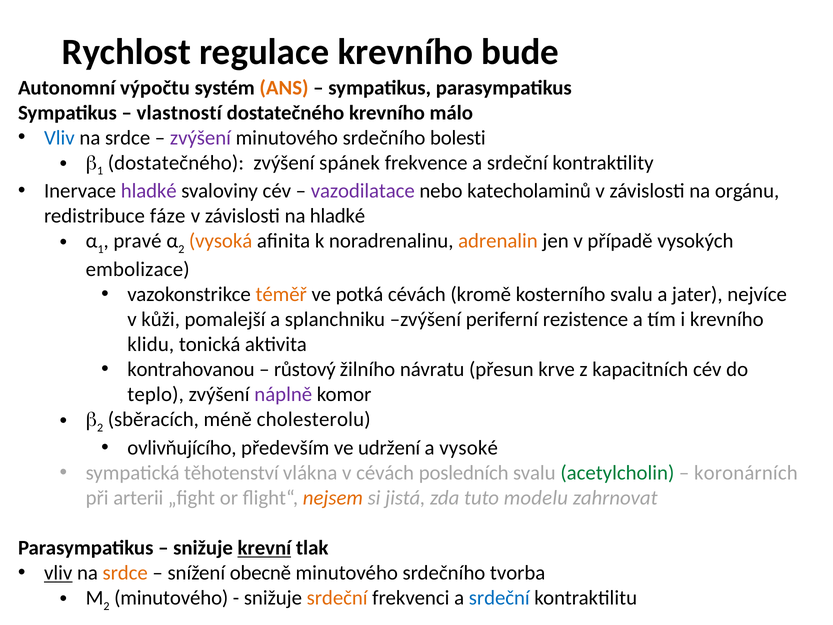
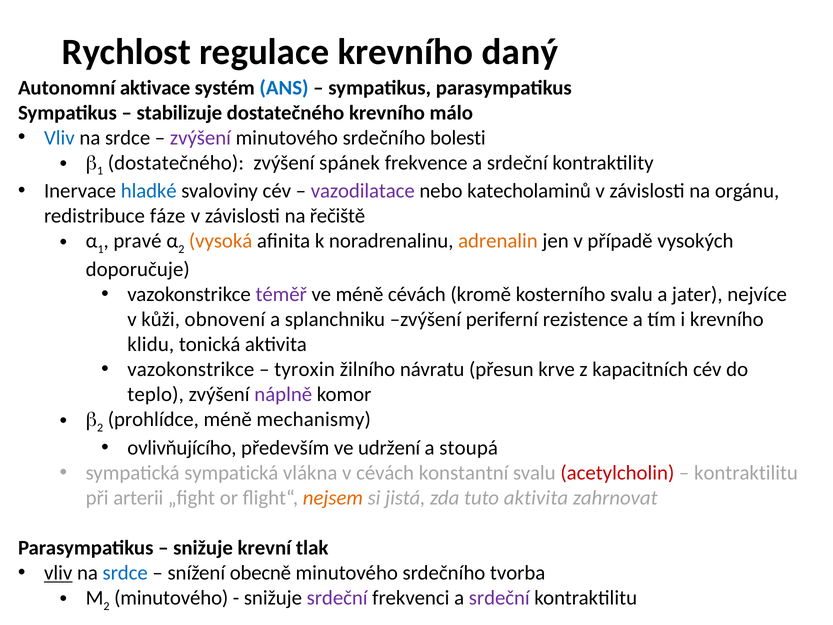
bude: bude -> daný (520, 52)
výpočtu: výpočtu -> aktivace (155, 88)
ANS colour: orange -> blue (284, 88)
vlastností: vlastností -> stabilizuje (179, 113)
hladké colour: purple -> blue (149, 191)
na hladké: hladké -> řečiště (337, 216)
embolizace: embolizace -> doporučuje (138, 269)
téměř colour: orange -> purple (281, 294)
ve potká: potká -> méně (359, 294)
pomalejší: pomalejší -> obnovení (225, 319)
kontrahovanou: kontrahovanou -> vazokonstrikce (191, 369)
růstový: růstový -> tyroxin (305, 369)
sběracích: sběracích -> prohlídce (153, 419)
cholesterolu: cholesterolu -> mechanismy (314, 419)
vysoké: vysoké -> stoupá (469, 448)
sympatická těhotenství: těhotenství -> sympatická (231, 473)
posledních: posledních -> konstantní (464, 473)
acetylcholin colour: green -> red (617, 473)
koronárních: koronárních -> kontraktilitu (746, 473)
tuto modelu: modelu -> aktivita (536, 498)
krevní underline: present -> none (264, 548)
srdce colour: orange -> blue (125, 573)
srdeční colour: orange -> purple (337, 598)
srdeční colour: blue -> purple (499, 598)
